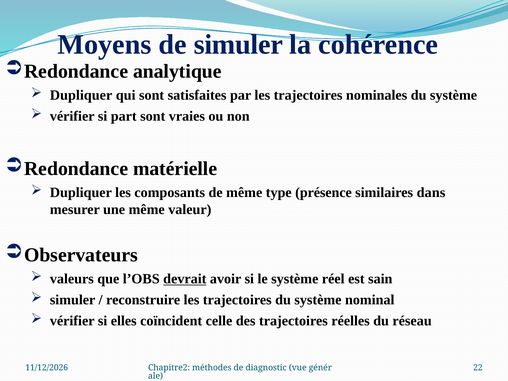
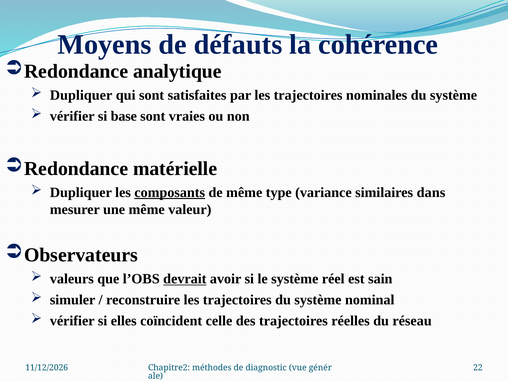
de simuler: simuler -> défauts (238, 45)
part: part -> base (124, 116)
composants underline: none -> present (170, 192)
présence: présence -> variance (323, 192)
